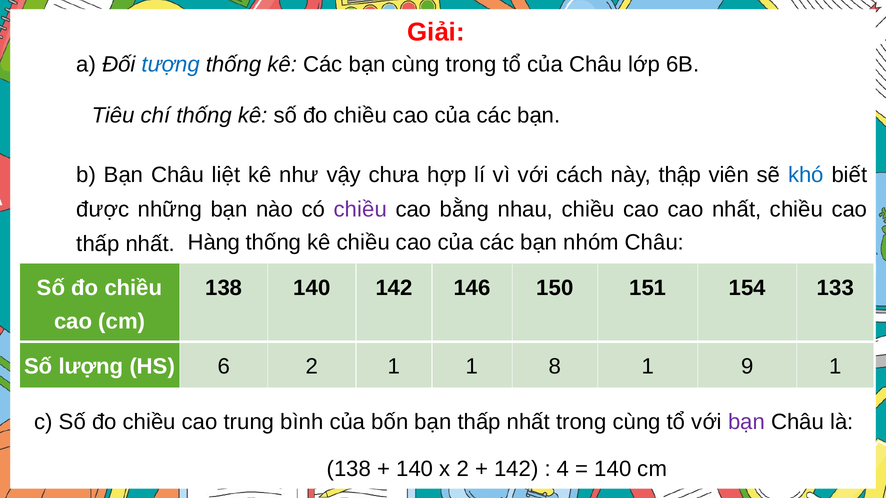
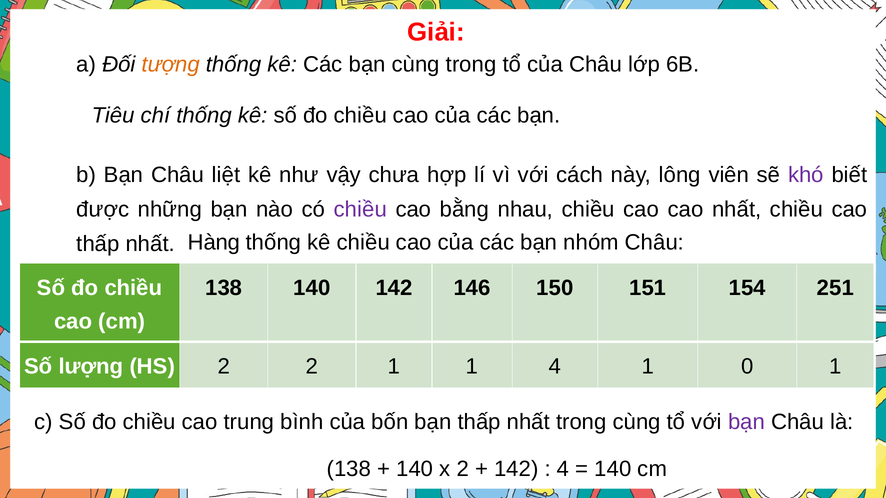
tượng colour: blue -> orange (171, 64)
thập: thập -> lông (680, 175)
khó colour: blue -> purple (806, 175)
133: 133 -> 251 (835, 288)
HS 6: 6 -> 2 (224, 367)
1 8: 8 -> 4 (555, 367)
9: 9 -> 0 (747, 367)
